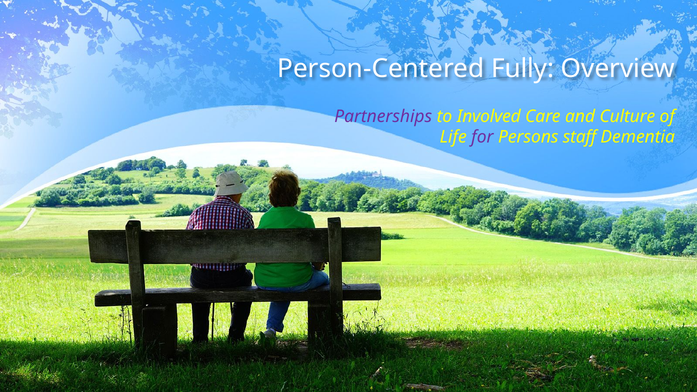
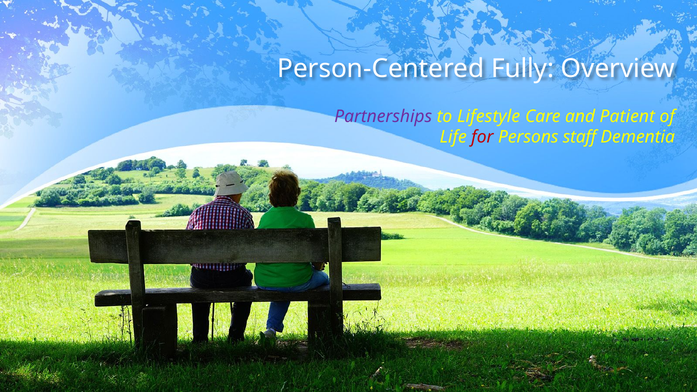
Involved: Involved -> Lifestyle (489, 116)
Culture: Culture -> Patient (627, 116)
for colour: purple -> red (482, 137)
